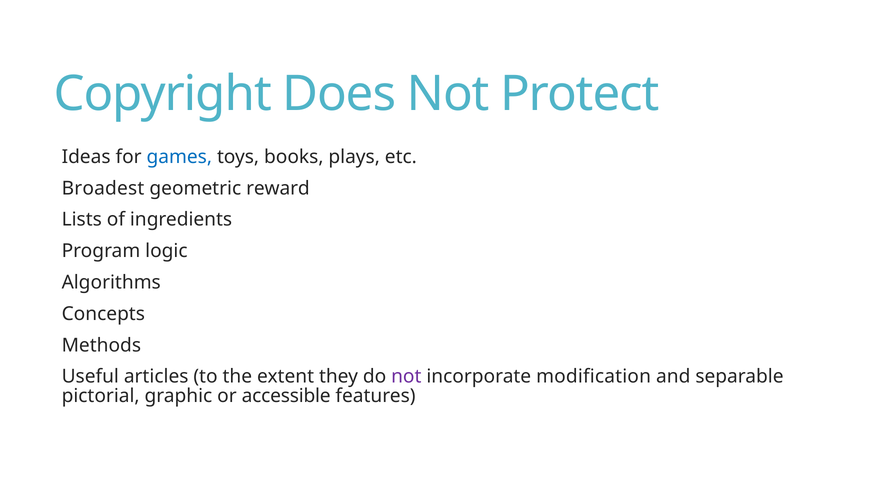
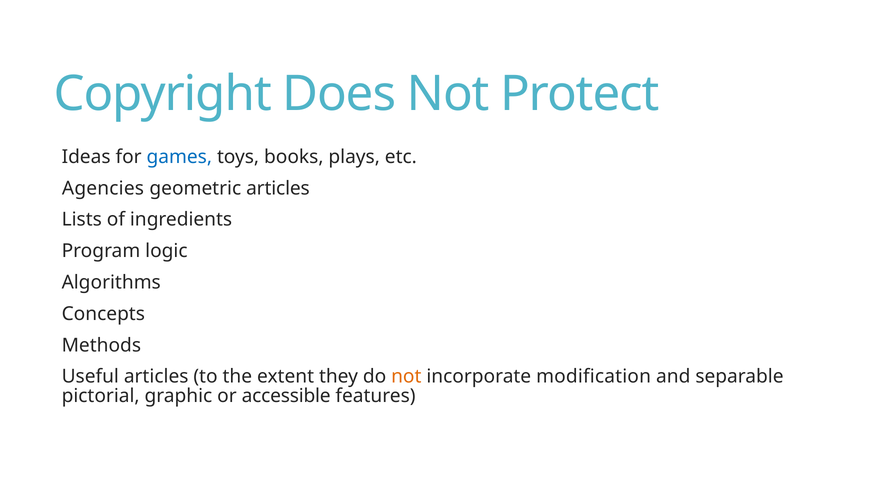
Broadest: Broadest -> Agencies (103, 188)
geometric reward: reward -> articles (278, 188)
not colour: purple -> orange (406, 377)
